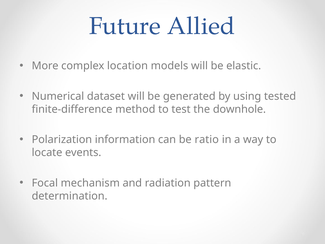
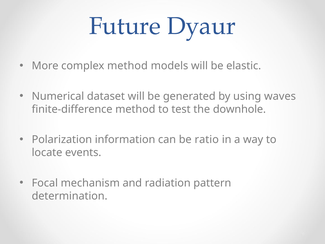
Allied: Allied -> Dyaur (201, 26)
complex location: location -> method (127, 66)
tested: tested -> waves (280, 96)
